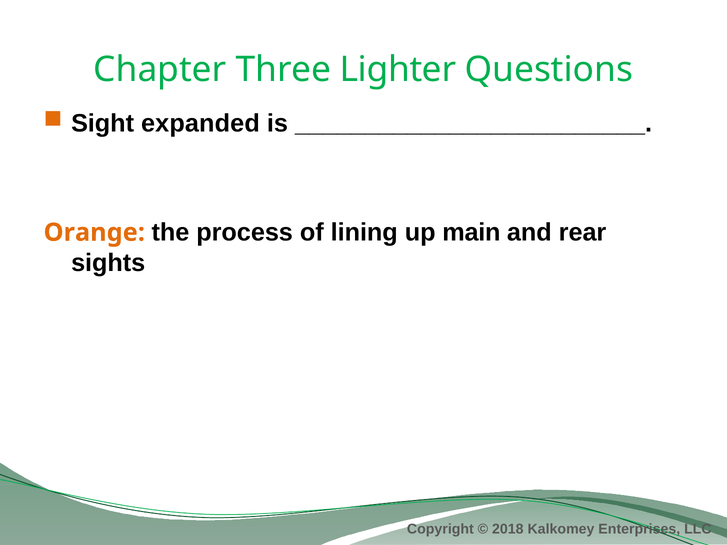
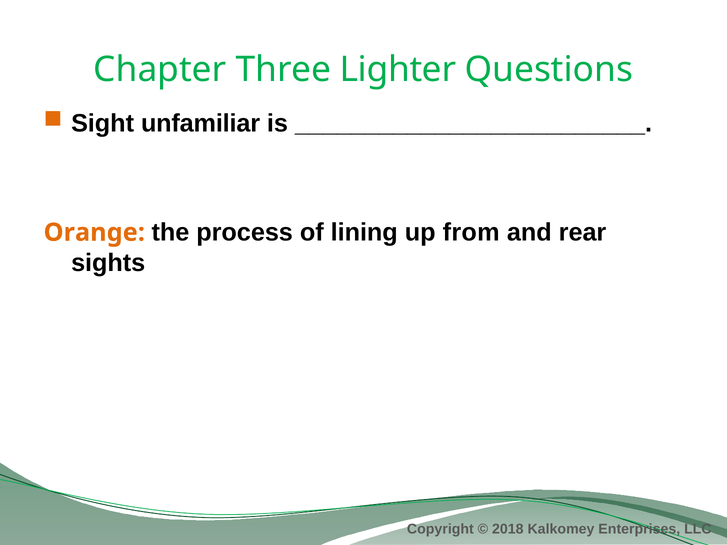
expanded: expanded -> unfamiliar (201, 124)
main: main -> from (471, 233)
